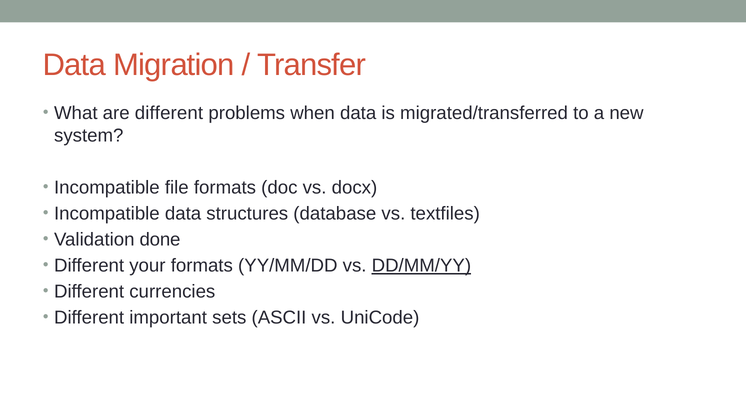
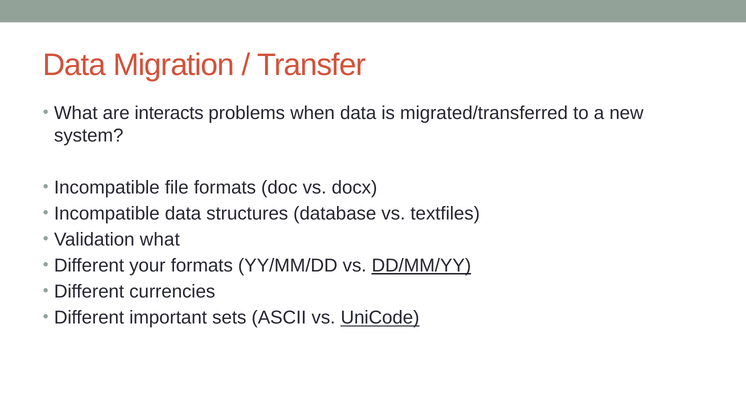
are different: different -> interacts (169, 113)
Validation done: done -> what (160, 240)
UniCode underline: none -> present (380, 318)
